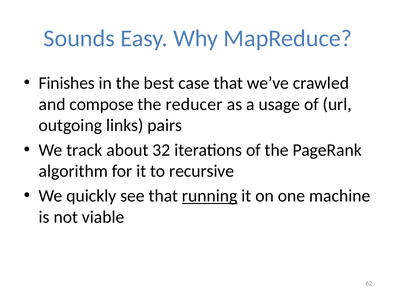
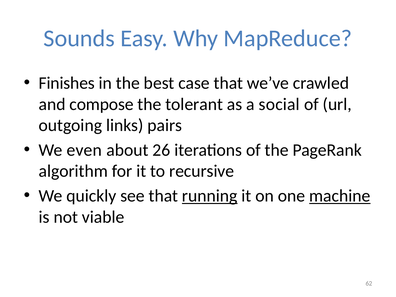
reducer: reducer -> tolerant (194, 104)
usage: usage -> social (279, 104)
track: track -> even (84, 150)
32: 32 -> 26 (161, 150)
machine underline: none -> present (340, 196)
